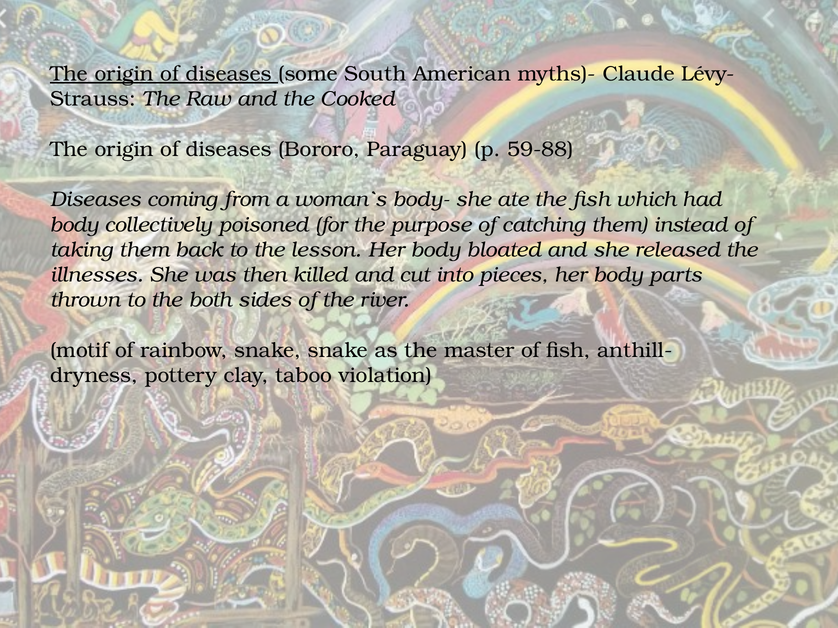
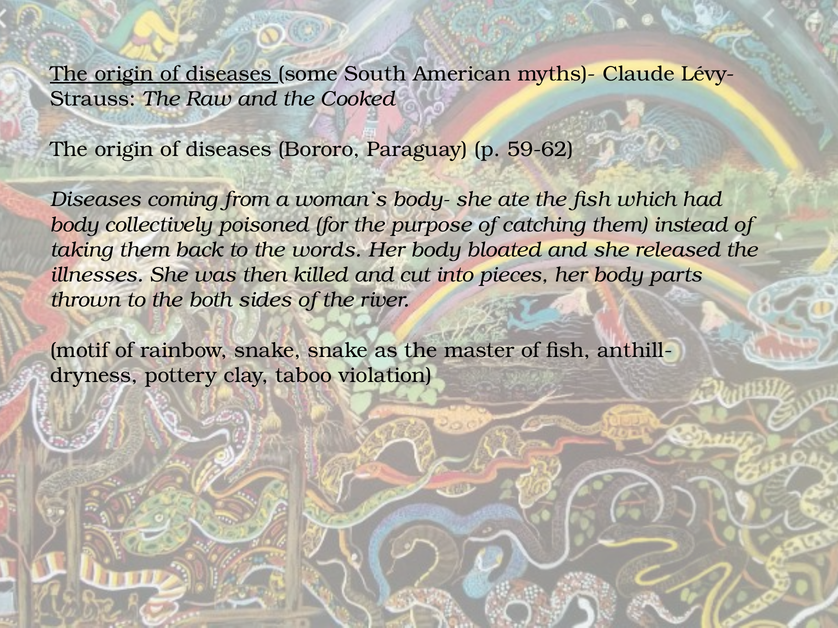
59-88: 59-88 -> 59-62 (540, 149)
lesson: lesson -> words (326, 250)
